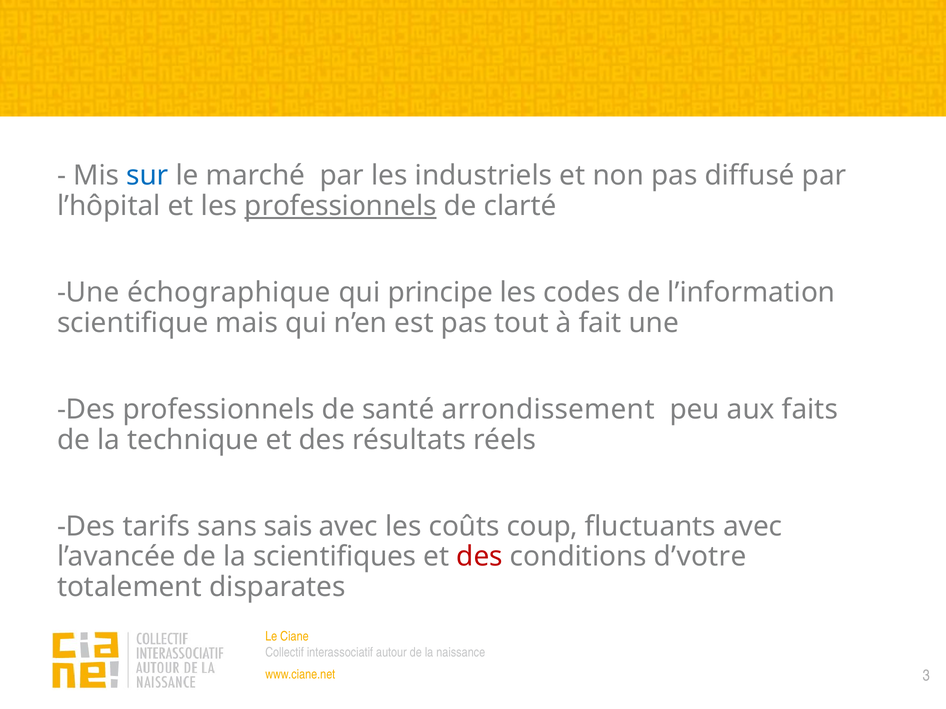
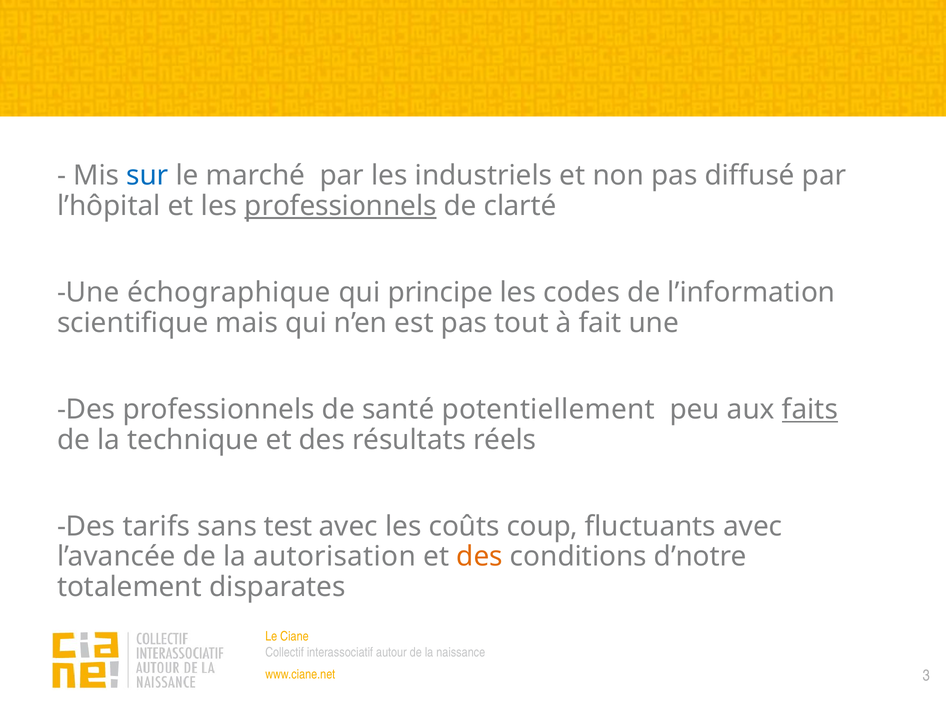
arrondissement: arrondissement -> potentiellement (548, 410)
faits underline: none -> present (810, 410)
sais: sais -> test (288, 527)
scientifiques: scientifiques -> autorisation (335, 557)
des colour: red -> orange (480, 557)
d’votre: d’votre -> d’notre (700, 557)
